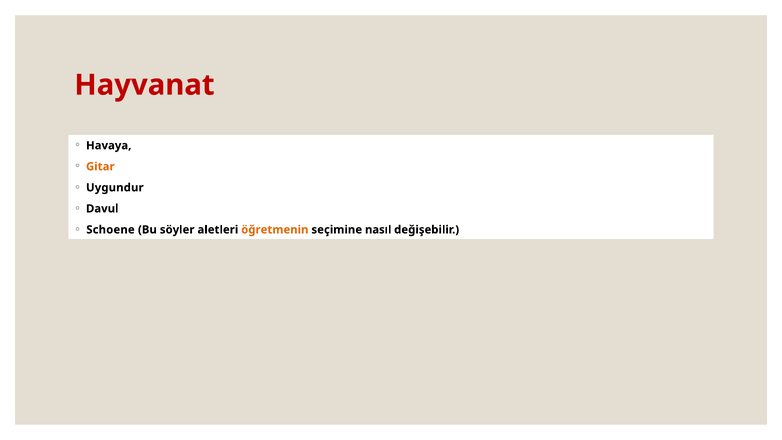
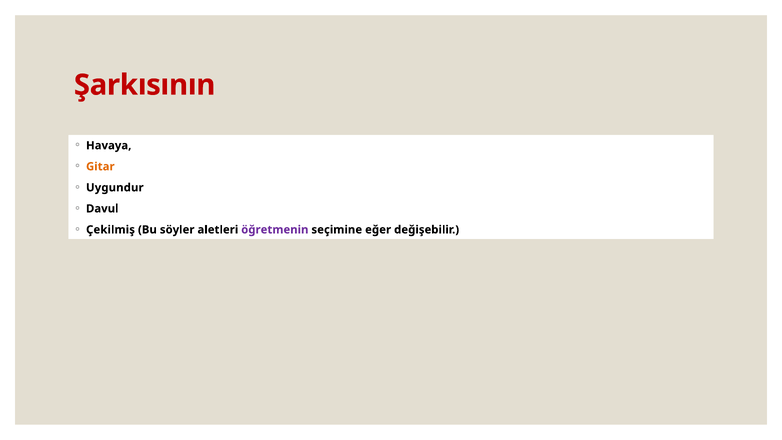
Hayvanat: Hayvanat -> Şarkısının (145, 85)
Schoene: Schoene -> Çekilmiş (110, 230)
öğretmenin colour: orange -> purple (275, 230)
nasıl: nasıl -> eğer (378, 230)
